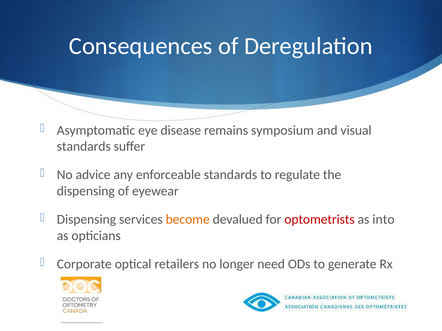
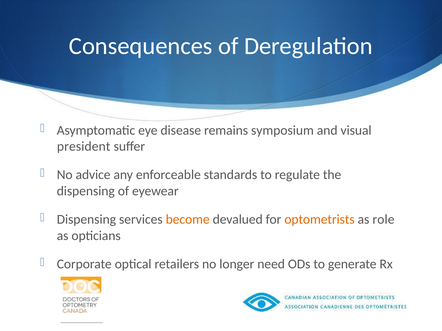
standards: standards -> president (84, 147)
optometrists colour: red -> orange (320, 220)
into: into -> role (384, 220)
